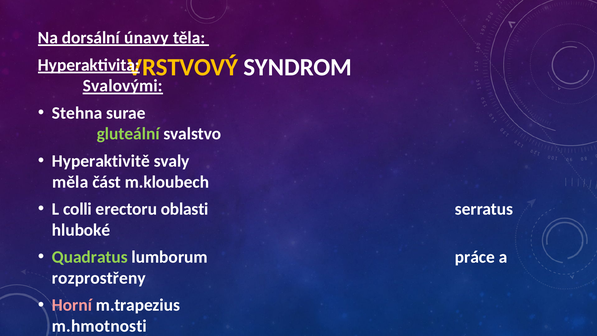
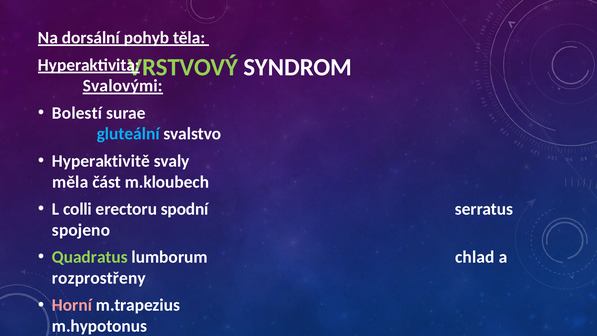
únavy: únavy -> pohyb (147, 38)
VRSTVOVÝ colour: yellow -> light green (183, 67)
Stehna: Stehna -> Bolestí (77, 113)
gluteální colour: light green -> light blue (128, 134)
oblasti: oblasti -> spodní (185, 209)
hluboké: hluboké -> spojeno (81, 230)
práce: práce -> chlad (475, 257)
m.hmotnosti: m.hmotnosti -> m.hypotonus (99, 326)
